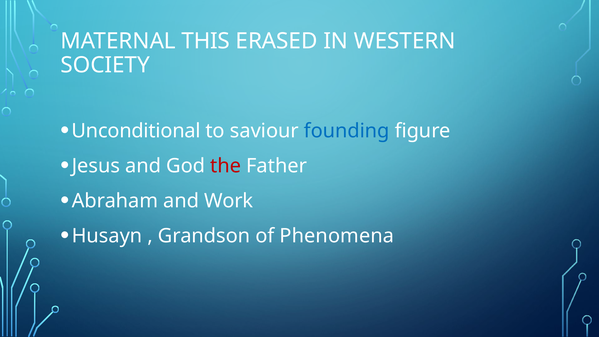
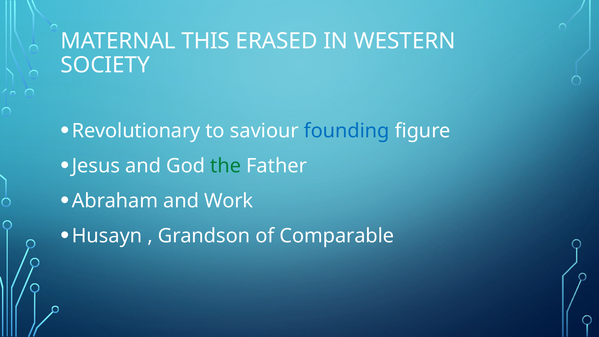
Unconditional: Unconditional -> Revolutionary (136, 131)
the colour: red -> green (226, 166)
Phenomena: Phenomena -> Comparable (337, 236)
